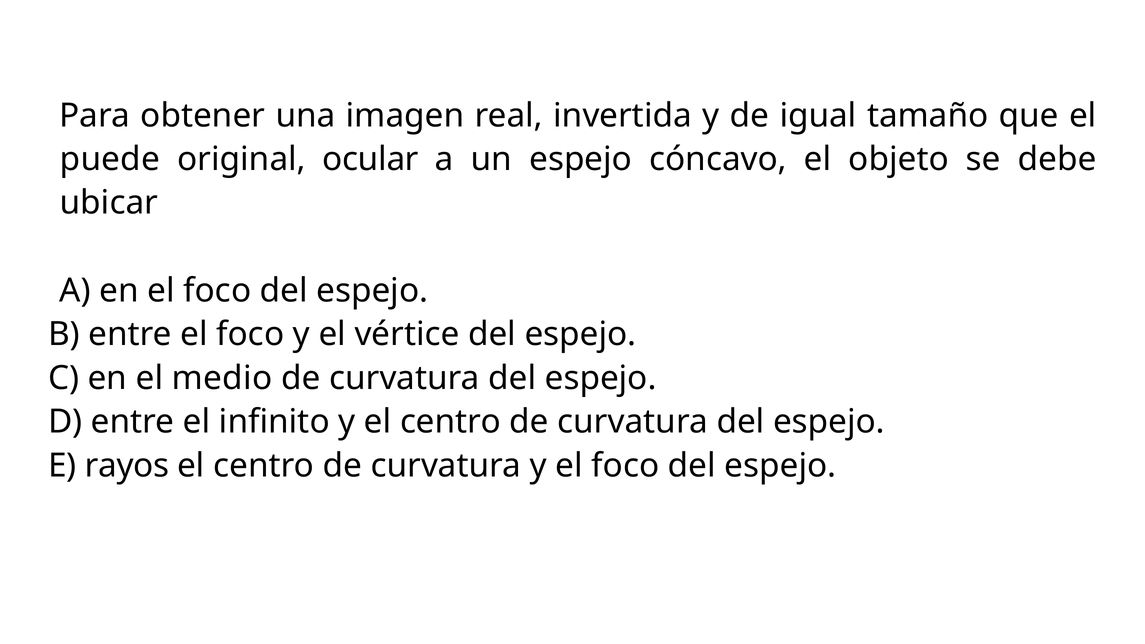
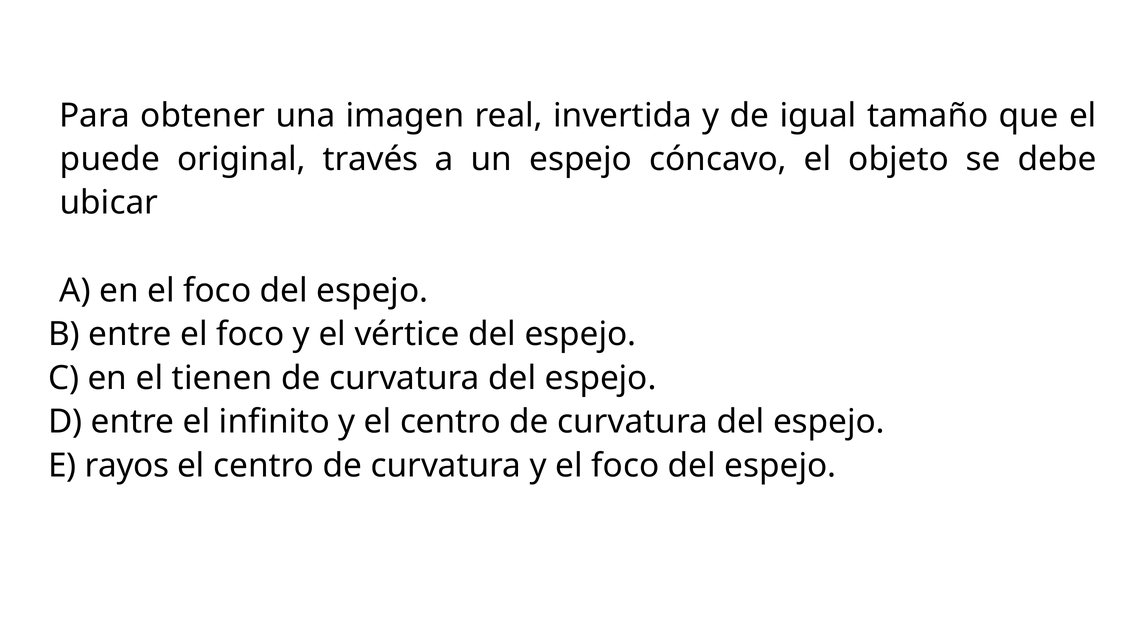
ocular: ocular -> través (371, 159)
medio: medio -> tienen (222, 378)
